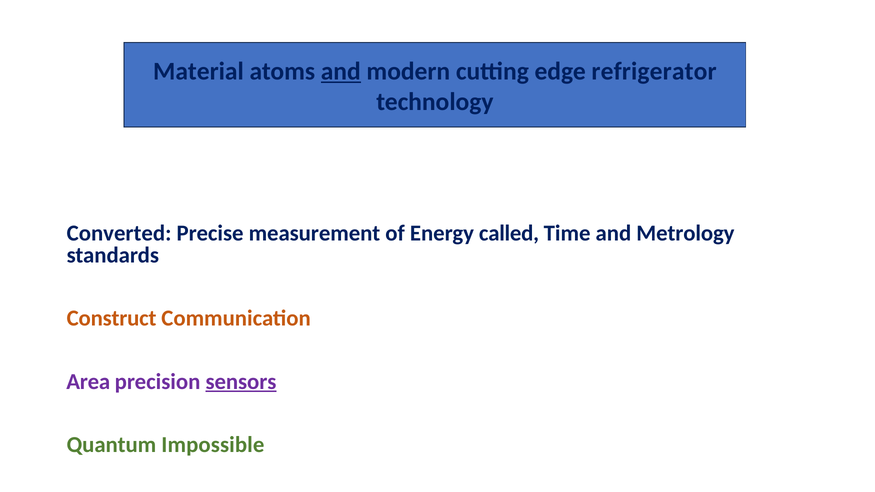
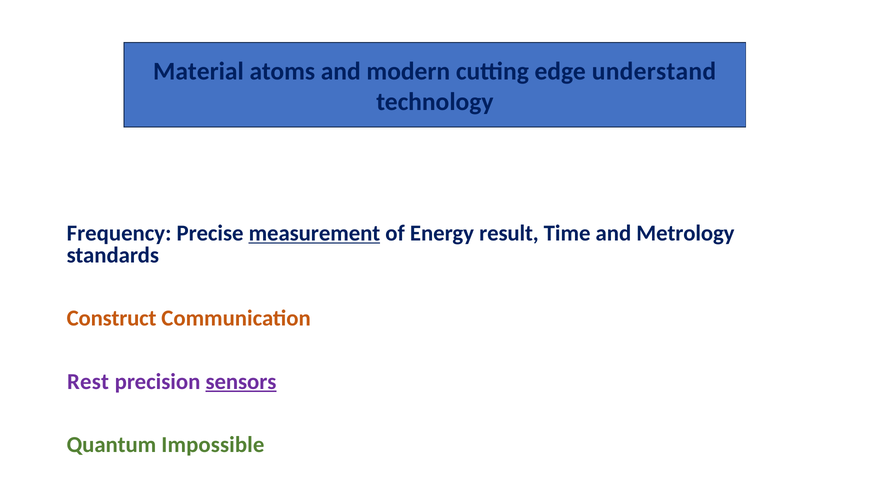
and underline: present -> none (341, 71)
refrigerator: refrigerator -> understand (654, 71)
Converted: Converted -> Frequency (119, 233)
measurement underline: none -> present (314, 233)
called: called -> result (509, 233)
Area: Area -> Rest (88, 382)
